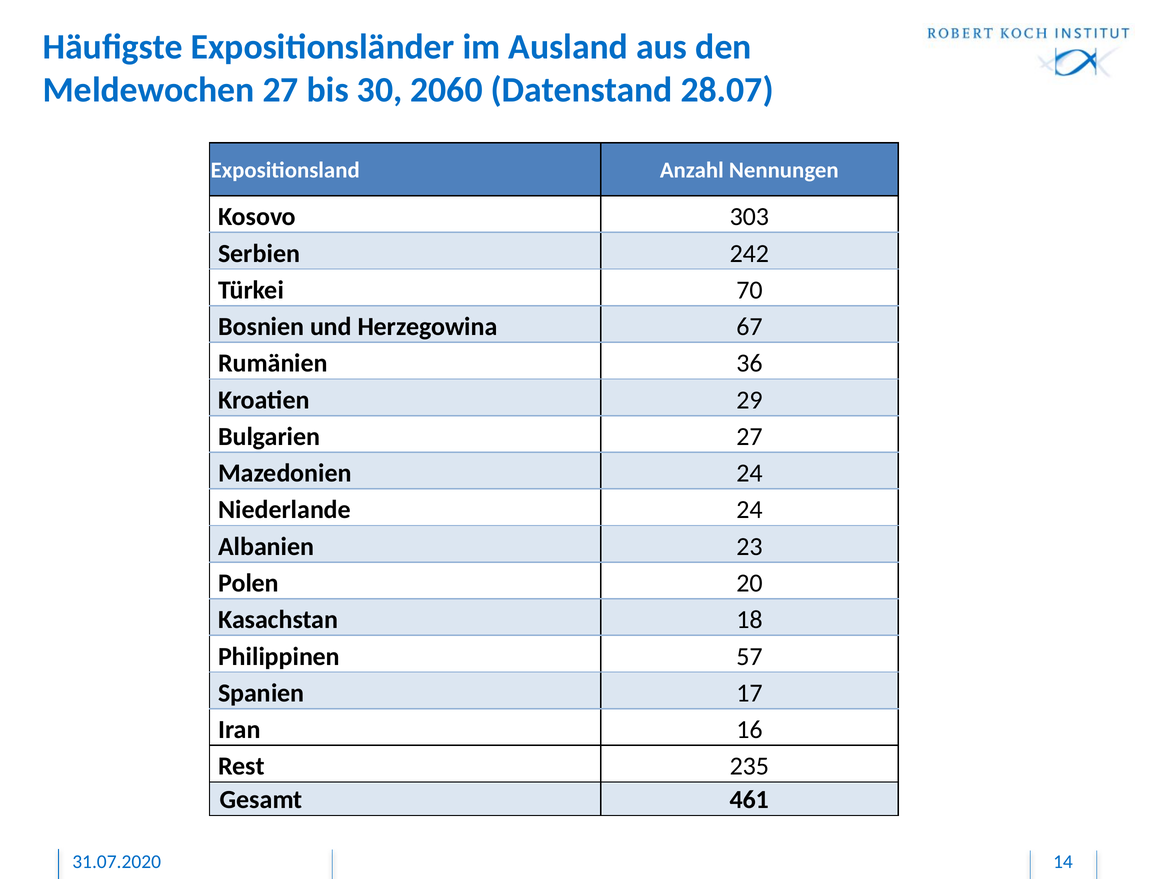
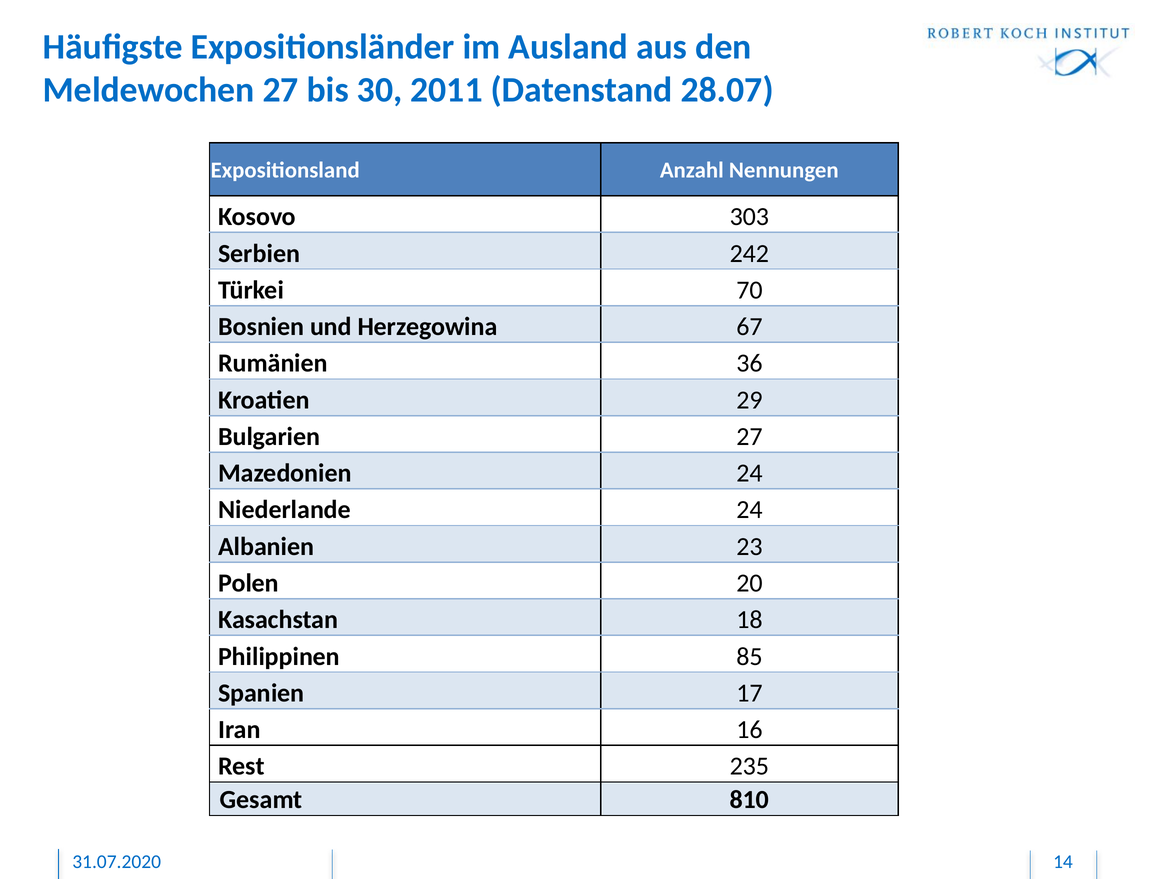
2060: 2060 -> 2011 (446, 90)
57: 57 -> 85 (749, 656)
461: 461 -> 810 (749, 799)
